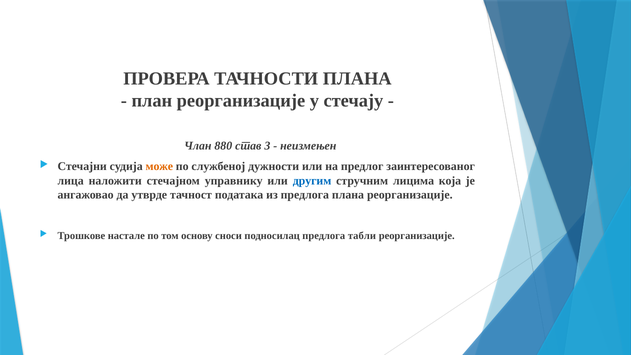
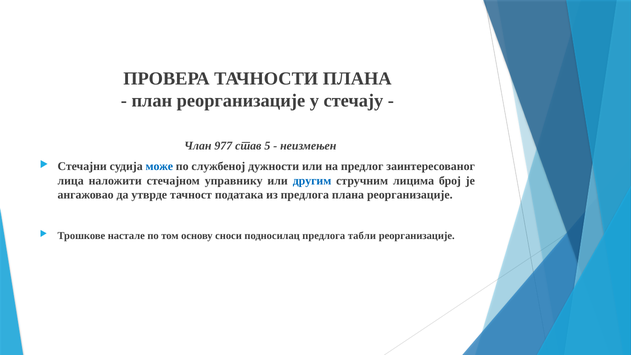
880: 880 -> 977 (223, 146)
3: 3 -> 5 (267, 146)
може colour: orange -> blue (159, 167)
која: која -> број (450, 181)
